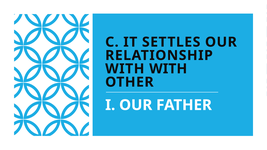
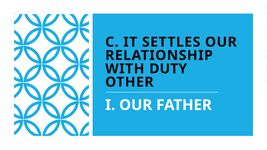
WITH WITH: WITH -> DUTY (168, 69)
